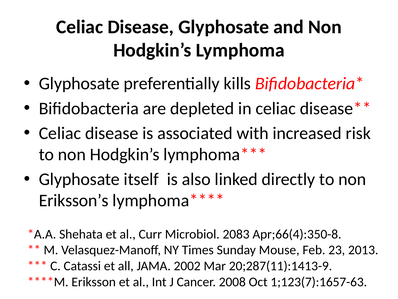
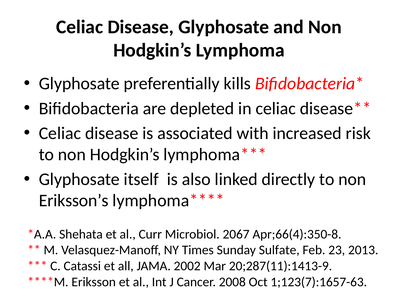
2083: 2083 -> 2067 (236, 234)
Mouse: Mouse -> Sulfate (279, 250)
